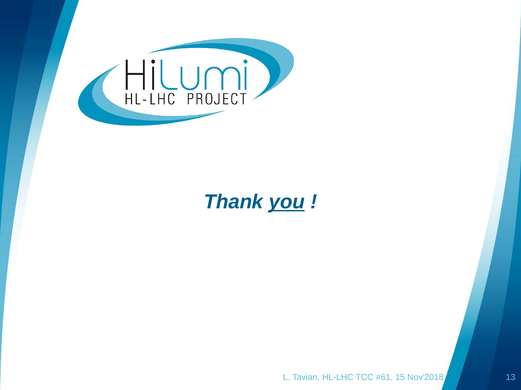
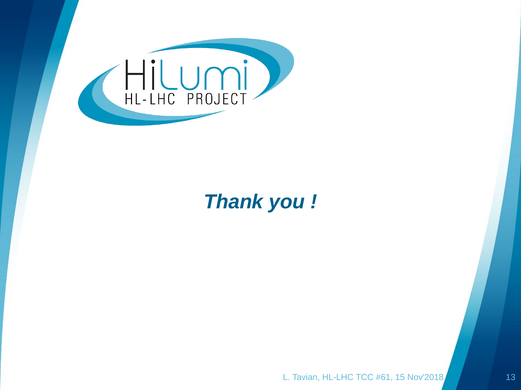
you underline: present -> none (287, 202)
